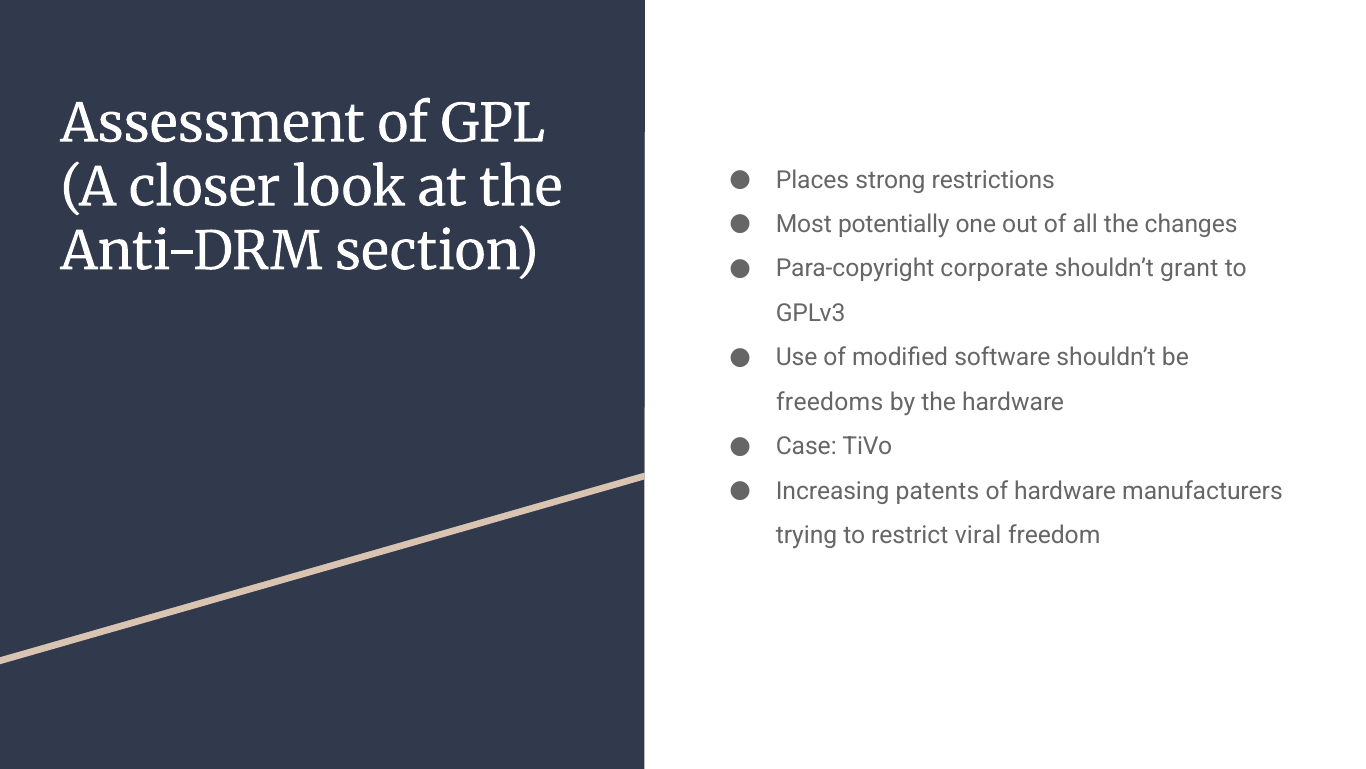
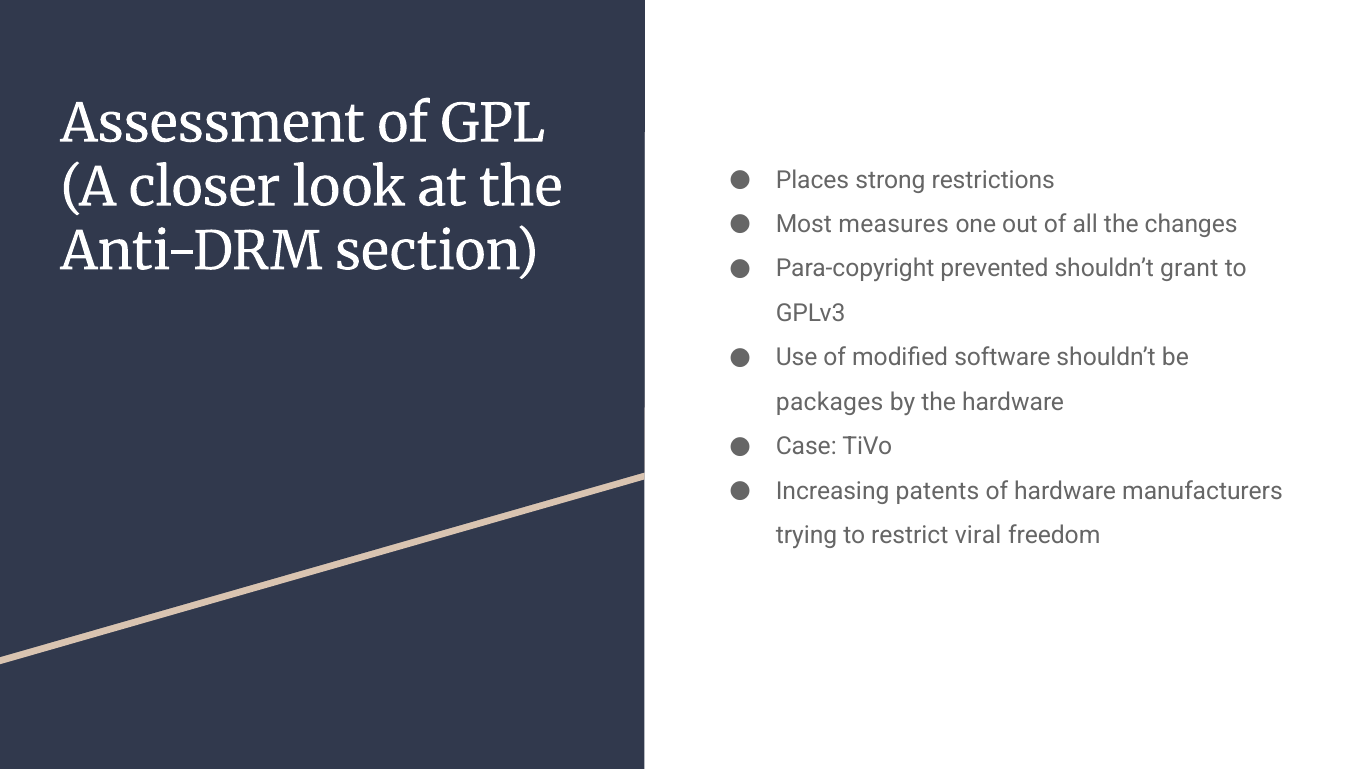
potentially: potentially -> measures (894, 224)
corporate: corporate -> prevented (995, 269)
freedoms: freedoms -> packages (830, 402)
